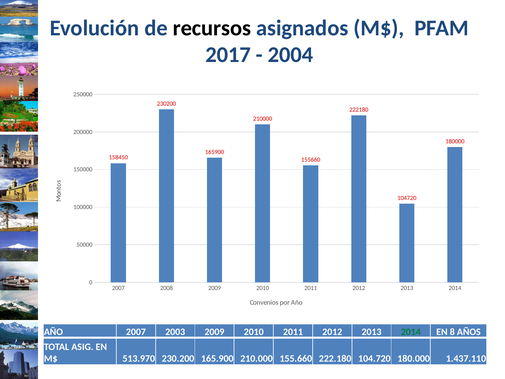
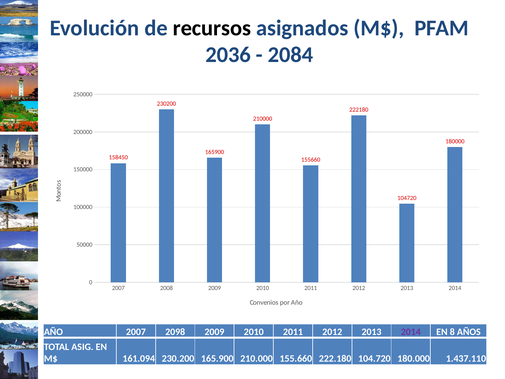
2017: 2017 -> 2036 (228, 55)
2004: 2004 -> 2084 (291, 55)
2003: 2003 -> 2098 (175, 332)
2014 colour: green -> purple (411, 332)
513.970: 513.970 -> 161.094 (139, 358)
